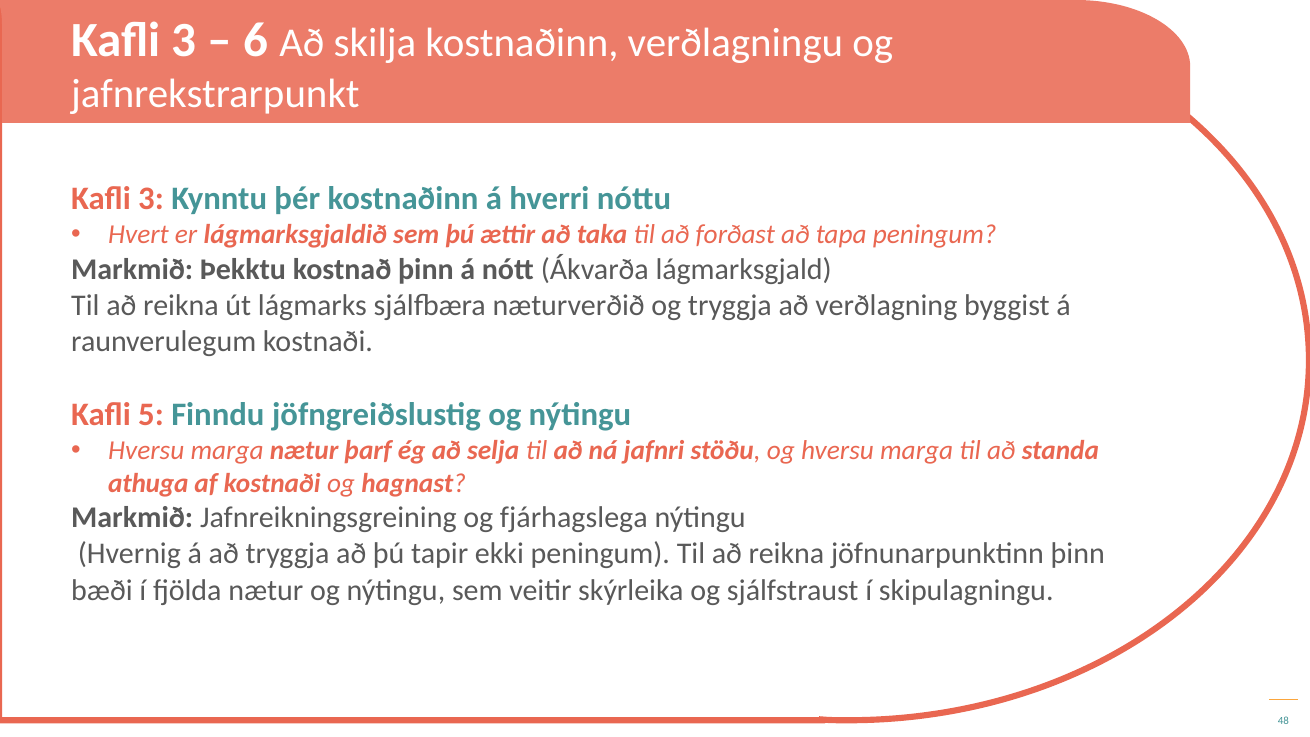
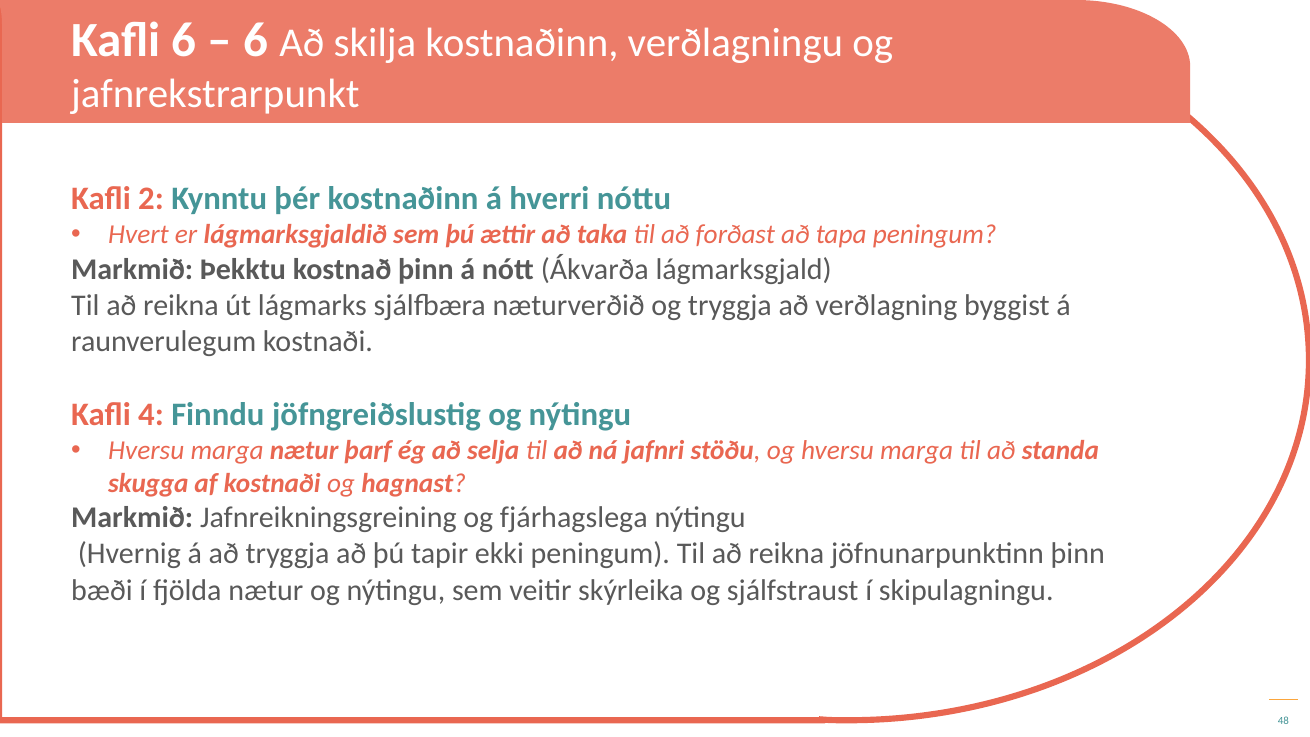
3: 3 -> 6 (184, 40)
3: 3 -> 2 (151, 199)
5: 5 -> 4 (151, 415)
athuga: athuga -> skugga (148, 483)
